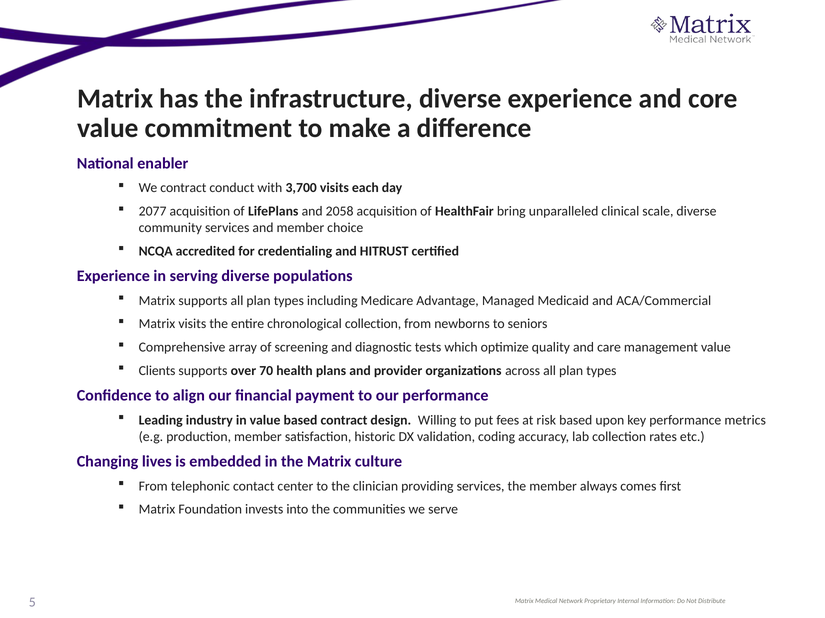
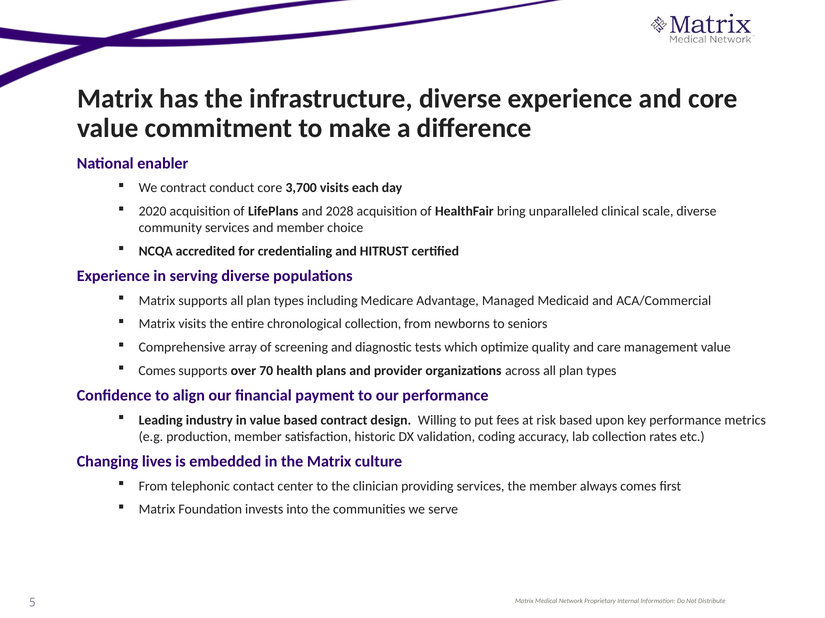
conduct with: with -> core (270, 188)
2077: 2077 -> 2020 (153, 212)
2058: 2058 -> 2028 (340, 212)
Clients: Clients -> Comes (157, 371)
